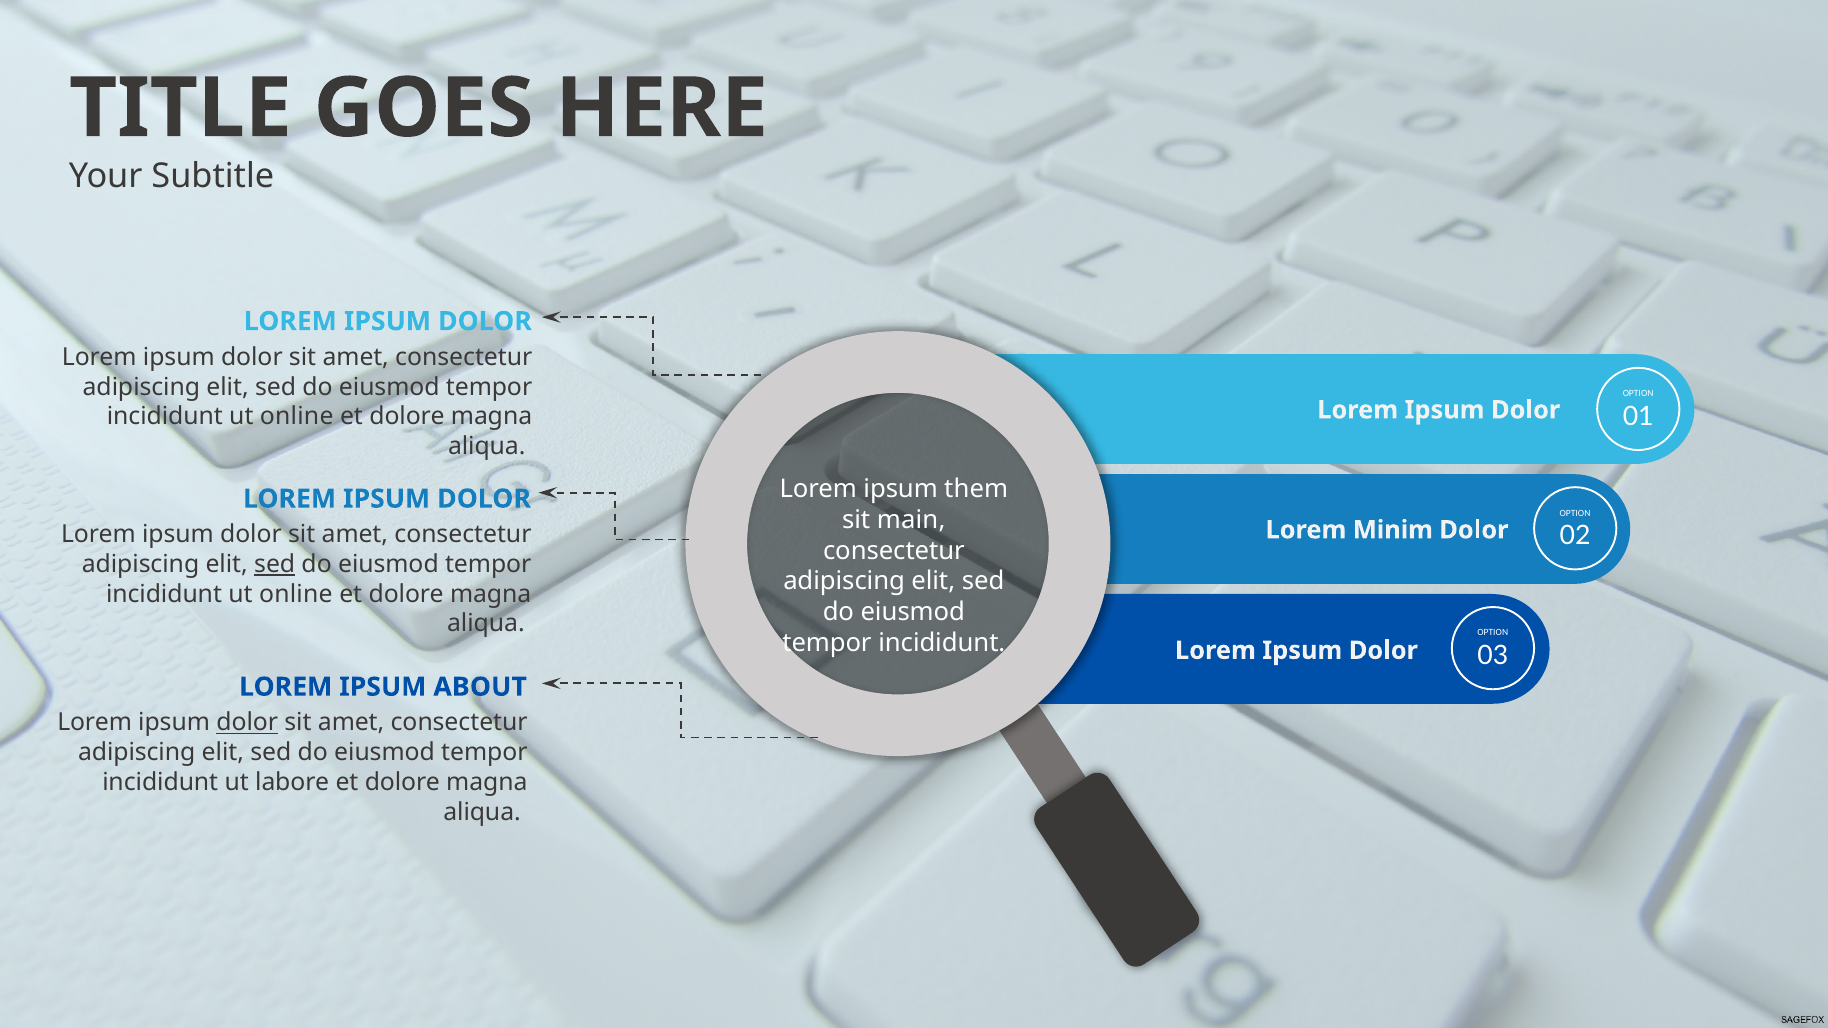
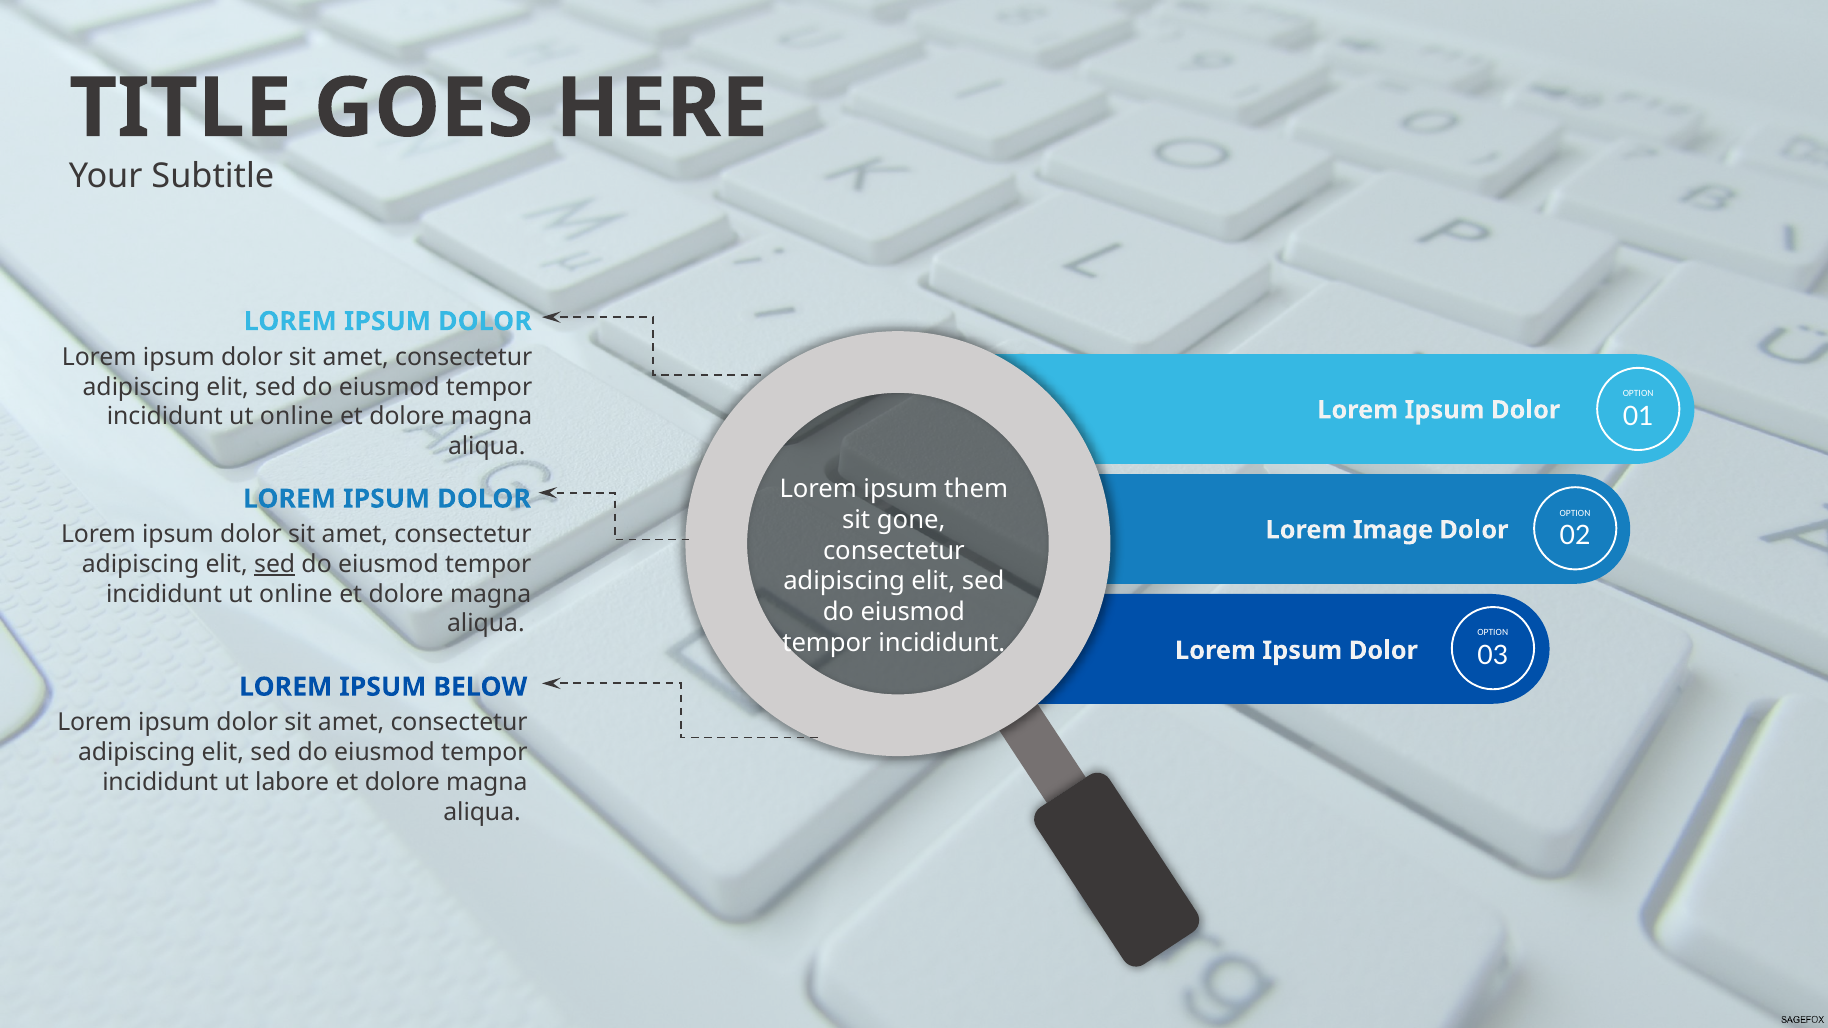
main: main -> gone (911, 520)
Minim: Minim -> Image (1393, 530)
ABOUT: ABOUT -> BELOW (480, 687)
dolor underline: present -> none (247, 723)
